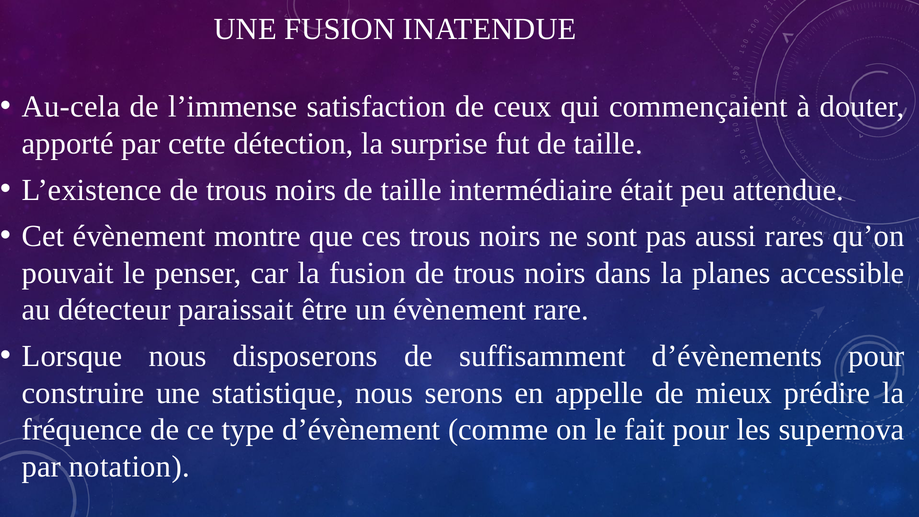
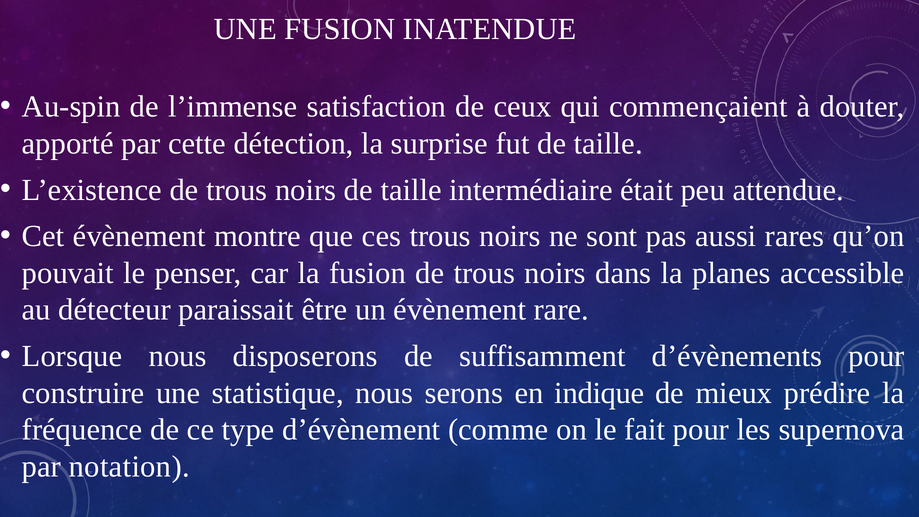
Au-cela: Au-cela -> Au-spin (71, 107)
appelle: appelle -> indique (599, 393)
